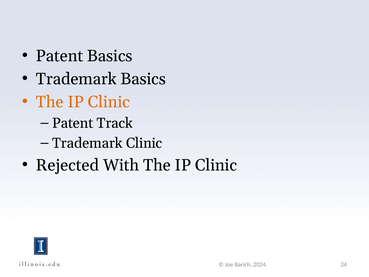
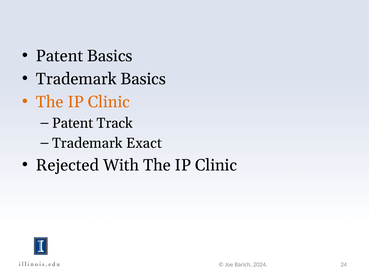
Trademark Clinic: Clinic -> Exact (144, 143)
